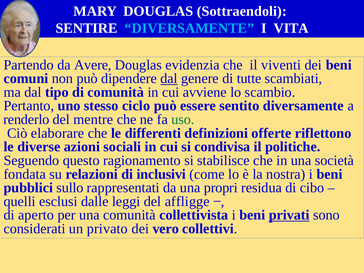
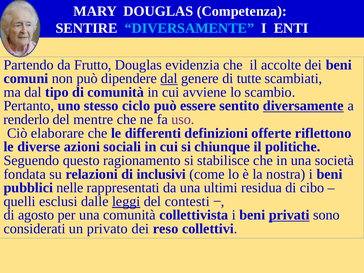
Sottraendoli: Sottraendoli -> Competenza (242, 11)
VITA: VITA -> ENTI (291, 28)
Avere: Avere -> Frutto (93, 65)
viventi: viventi -> accolte (281, 65)
diversamente underline: none -> present (303, 106)
uso colour: green -> purple (183, 119)
condivisa: condivisa -> chiunque (222, 147)
sullo: sullo -> nelle (70, 188)
propri: propri -> ultimi (221, 188)
leggi underline: none -> present (126, 201)
affligge: affligge -> contesti (187, 201)
aperto: aperto -> agosto (36, 215)
vero: vero -> reso (166, 229)
